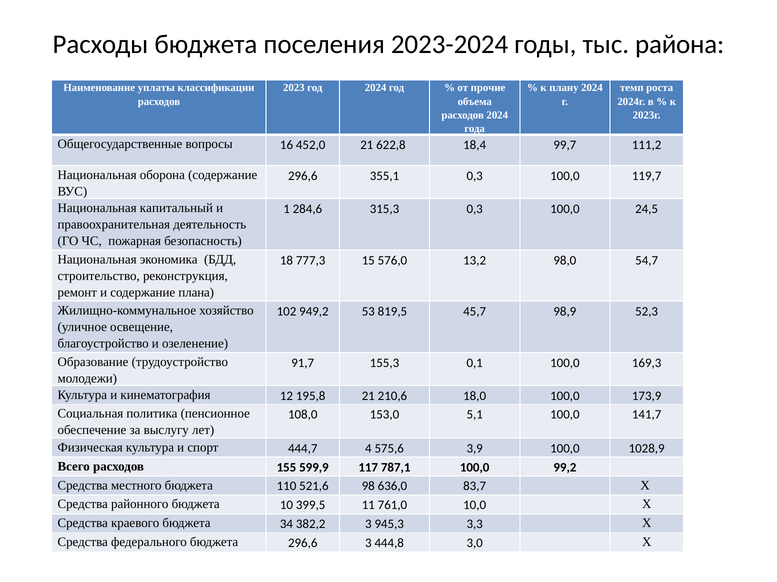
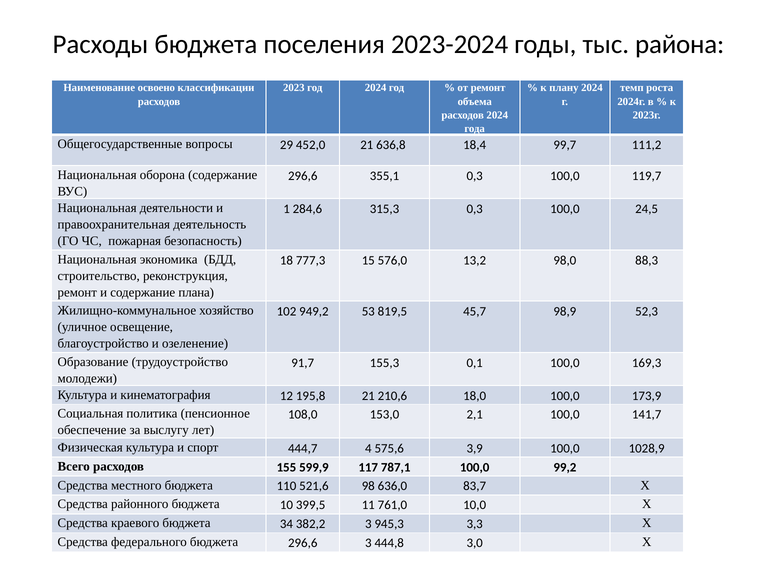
уплаты: уплаты -> освоено (156, 88)
от прочие: прочие -> ремонт (488, 88)
16: 16 -> 29 (287, 145)
622,8: 622,8 -> 636,8 (391, 145)
капитальный: капитальный -> деятельности (176, 208)
54,7: 54,7 -> 88,3 (647, 261)
5,1: 5,1 -> 2,1 (475, 415)
